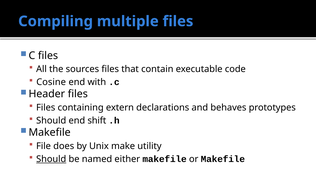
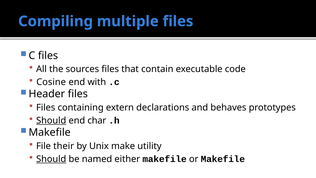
Should underline: none -> present (51, 120)
shift: shift -> char (97, 120)
does: does -> their (64, 146)
